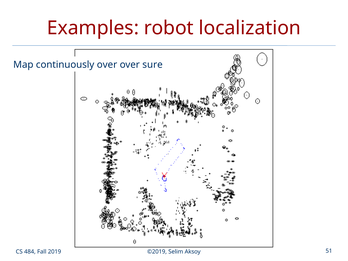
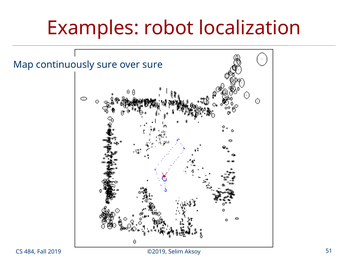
continuously over: over -> sure (107, 65)
